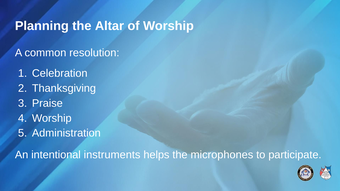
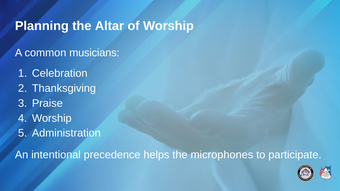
resolution: resolution -> musicians (94, 53)
instruments: instruments -> precedence (112, 155)
